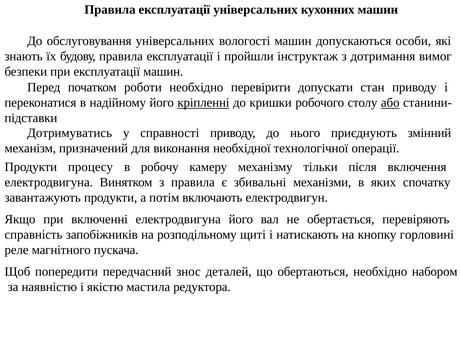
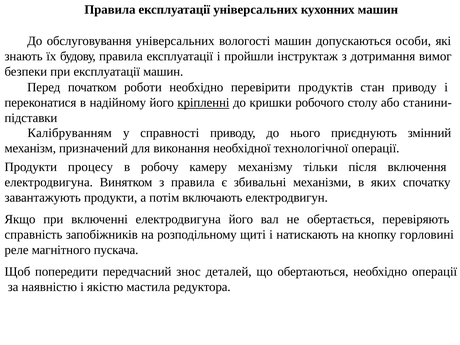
допускати: допускати -> продуктів (325, 87)
або underline: present -> none (390, 103)
Дотримуватись: Дотримуватись -> Калібруванням (70, 133)
необхідно набором: набором -> операції (435, 272)
